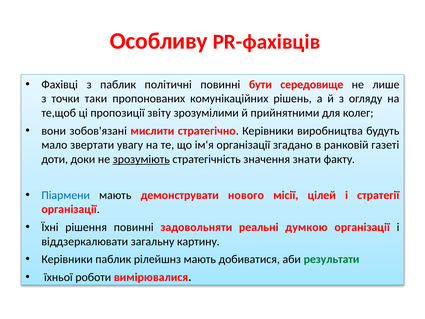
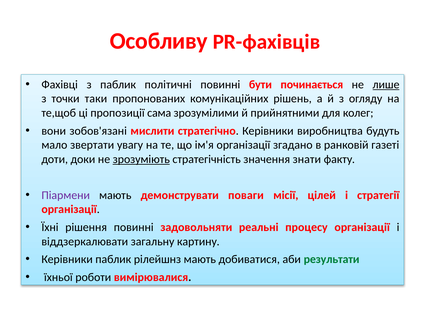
середовище: середовище -> починається (312, 84)
лише underline: none -> present (386, 84)
звіту: звіту -> сама (159, 113)
Піармени colour: blue -> purple (66, 195)
нового: нового -> поваги (246, 195)
думкою: думкою -> процесу (306, 227)
